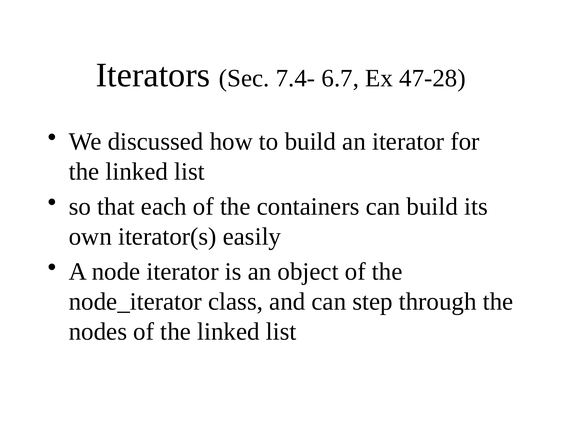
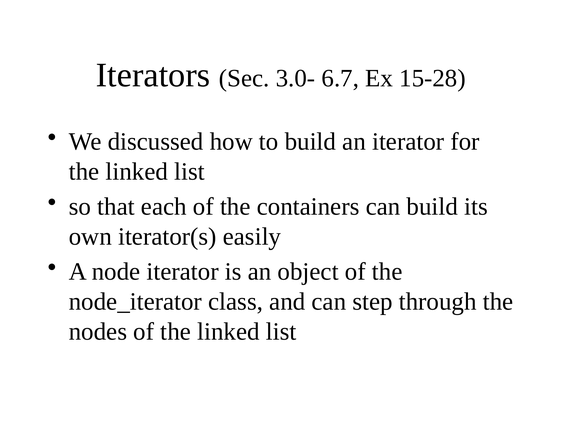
7.4-: 7.4- -> 3.0- (295, 78)
47-28: 47-28 -> 15-28 (432, 78)
